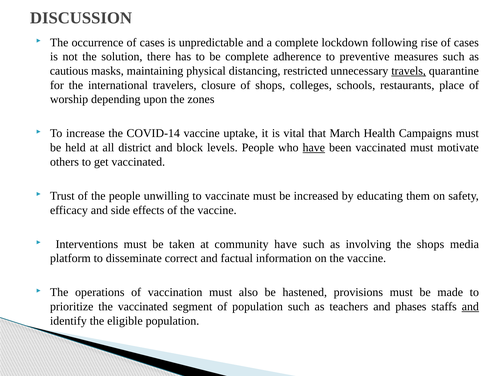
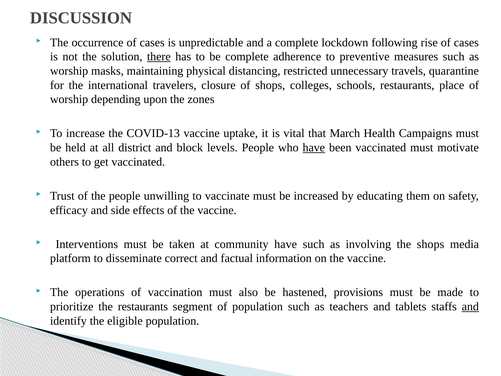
there underline: none -> present (159, 57)
cautious: cautious -> worship (69, 71)
travels underline: present -> none (409, 71)
COVID-14: COVID-14 -> COVID-13 (153, 133)
the vaccinated: vaccinated -> restaurants (143, 306)
phases: phases -> tablets (411, 306)
